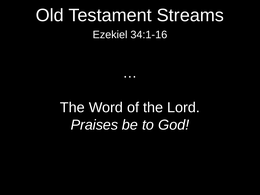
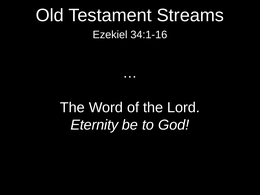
Praises: Praises -> Eternity (94, 125)
